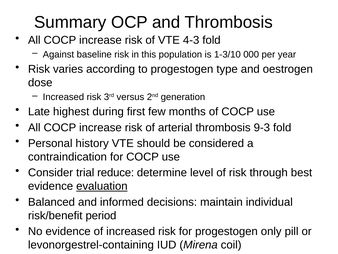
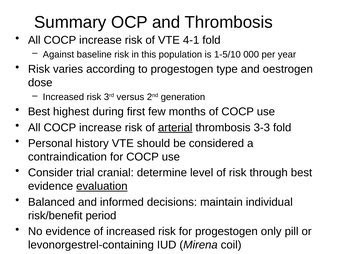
4-3: 4-3 -> 4-1 (191, 40)
1-3/10: 1-3/10 -> 1-5/10 (227, 54)
Late: Late -> Best (39, 112)
arterial underline: none -> present (175, 127)
9-3: 9-3 -> 3-3 (262, 127)
reduce: reduce -> cranial (116, 172)
